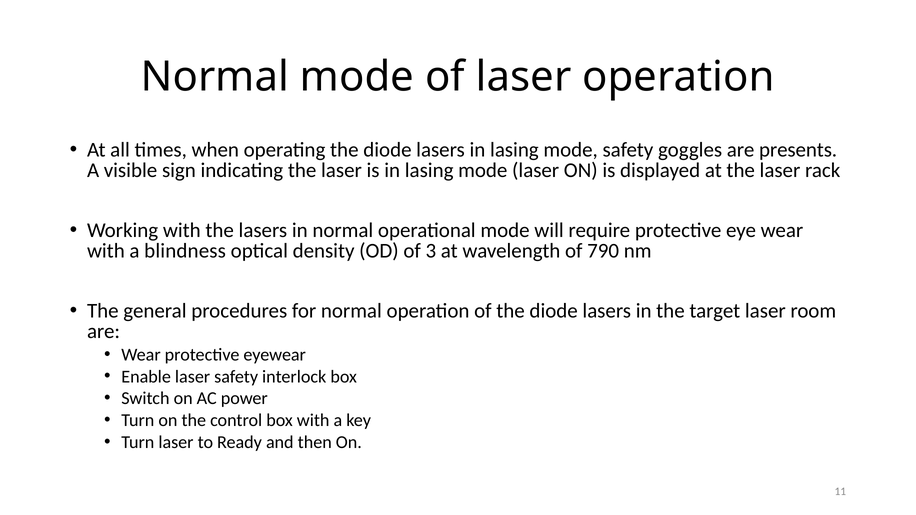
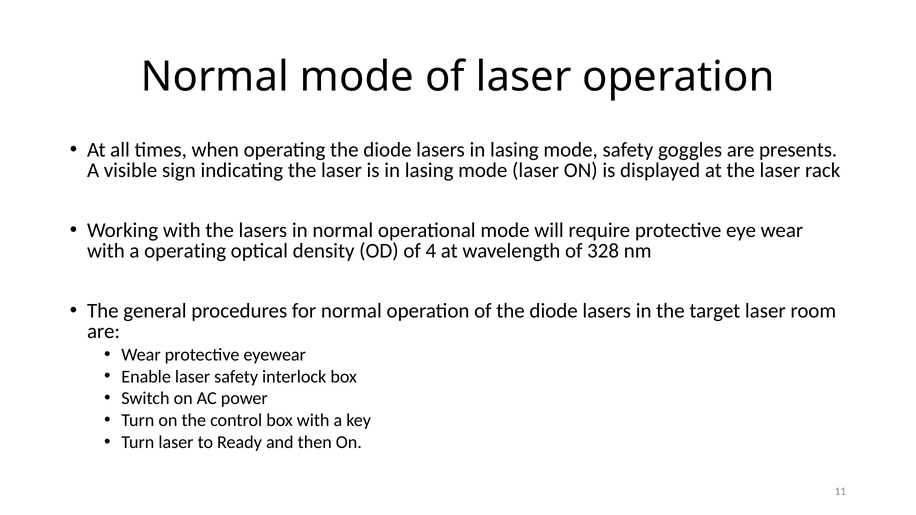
a blindness: blindness -> operating (185, 251)
3: 3 -> 4 (431, 251)
790: 790 -> 328 (603, 251)
